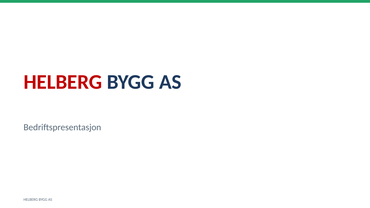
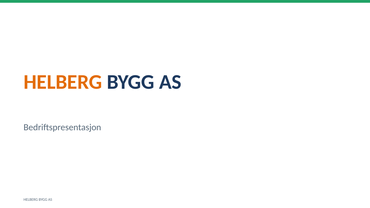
HELBERG colour: red -> orange (63, 82)
